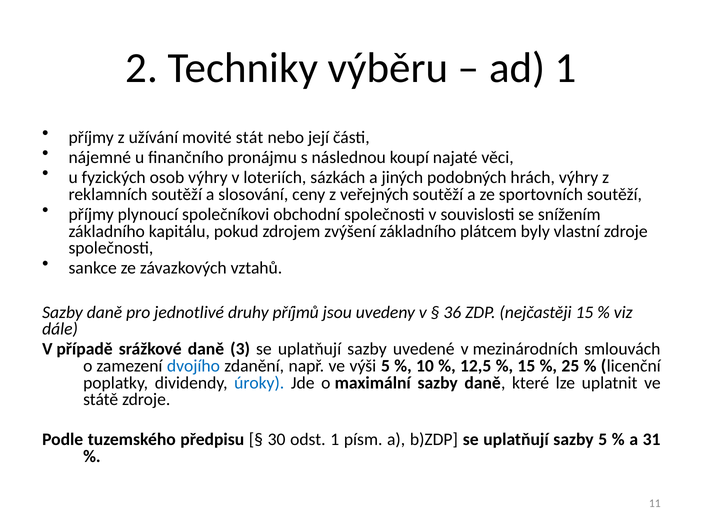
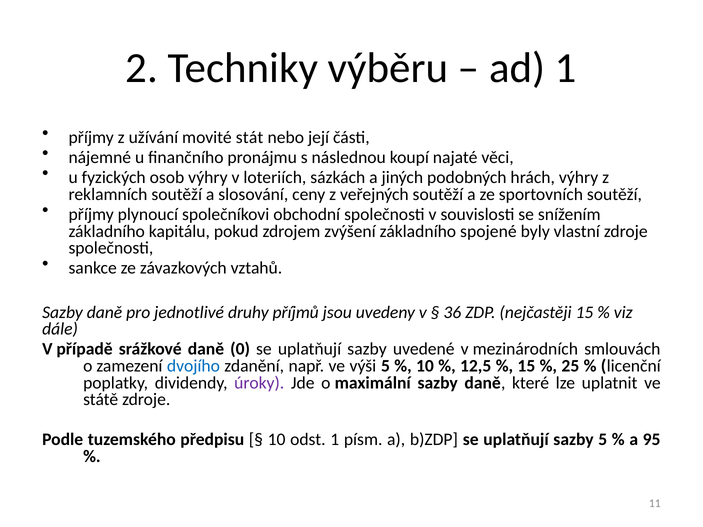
plátcem: plátcem -> spojené (488, 231)
3: 3 -> 0 (240, 349)
úroky colour: blue -> purple (259, 383)
30: 30 -> 10 (277, 440)
31: 31 -> 95 (652, 440)
